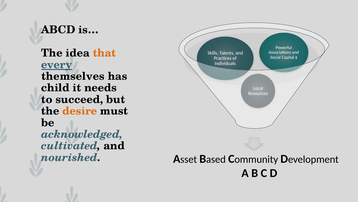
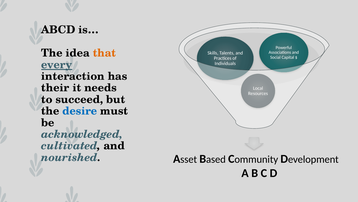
themselves: themselves -> interaction (73, 76)
child: child -> their (55, 88)
desire colour: orange -> blue (80, 111)
